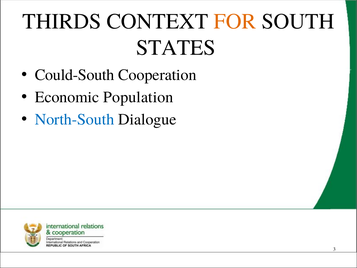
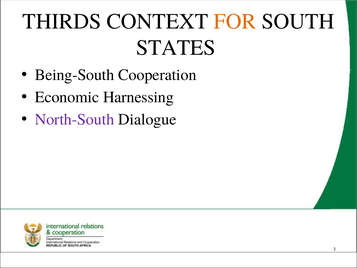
Could-South: Could-South -> Being-South (75, 75)
Population: Population -> Harnessing (138, 97)
North-South colour: blue -> purple (75, 119)
